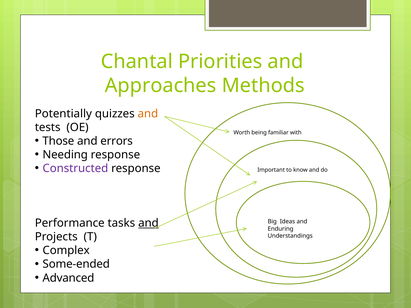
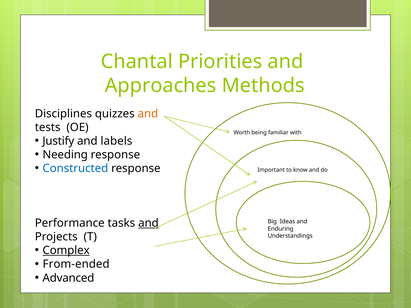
Potentially: Potentially -> Disciplines (63, 114)
Those: Those -> Justify (58, 141)
errors: errors -> labels (116, 141)
Constructed colour: purple -> blue (75, 168)
Complex underline: none -> present (66, 251)
Some-ended: Some-ended -> From-ended (76, 264)
